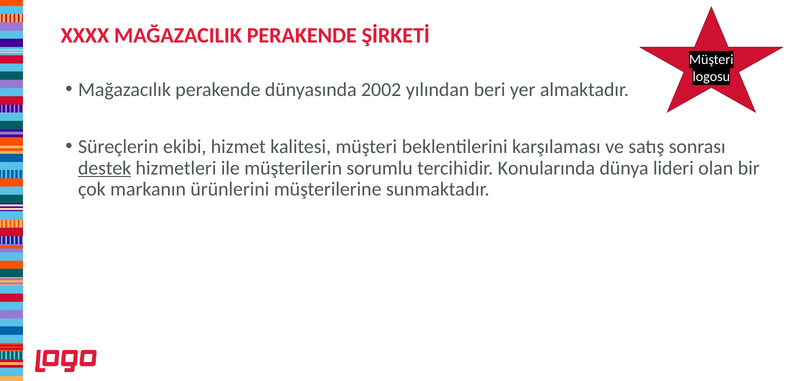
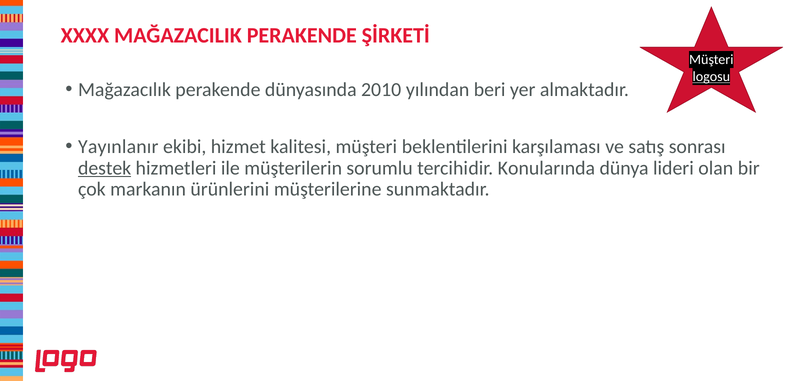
logosu underline: none -> present (711, 77)
2002: 2002 -> 2010 (381, 90)
Süreçlerin: Süreçlerin -> Yayınlanır (118, 147)
